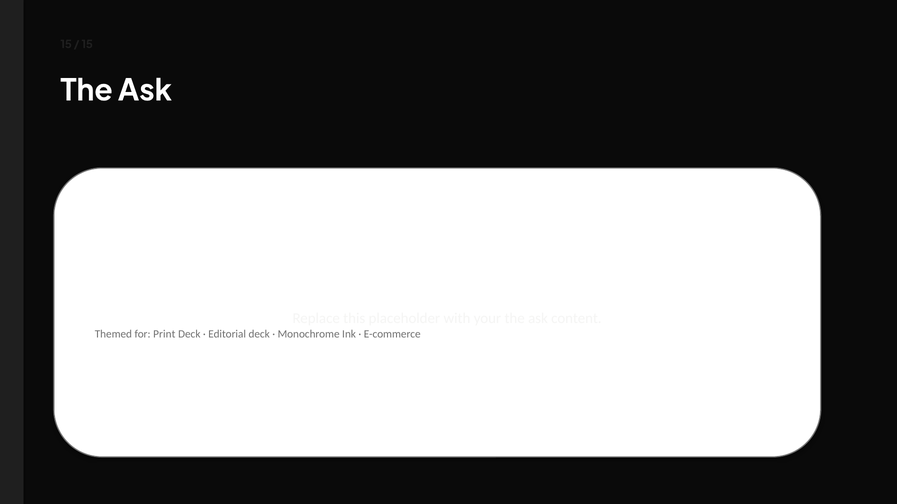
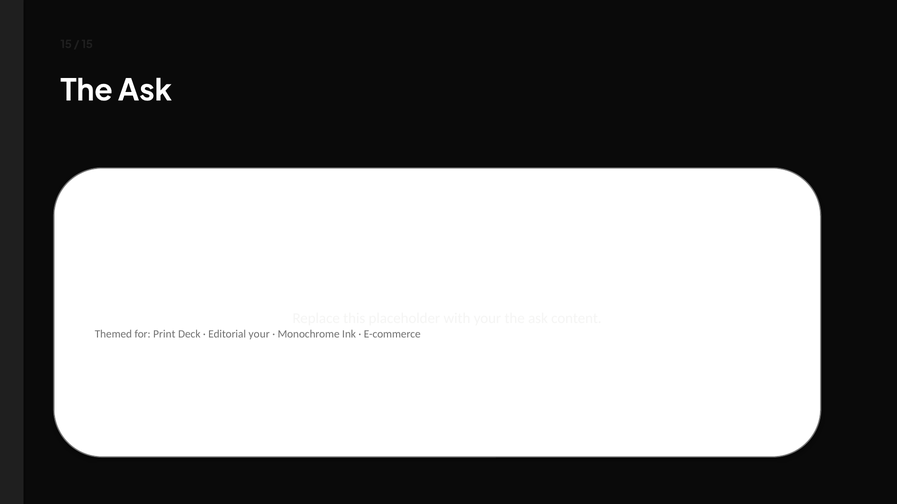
Editorial deck: deck -> your (259, 334)
